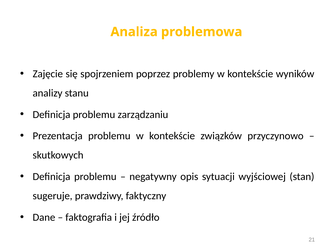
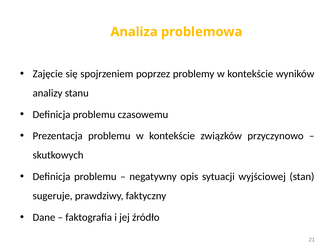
zarządzaniu: zarządzaniu -> czasowemu (143, 115)
